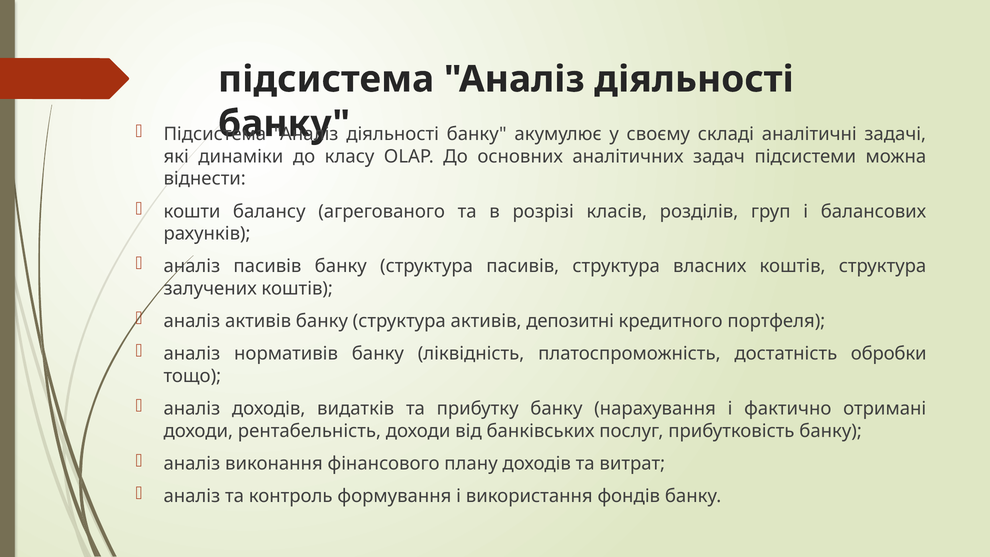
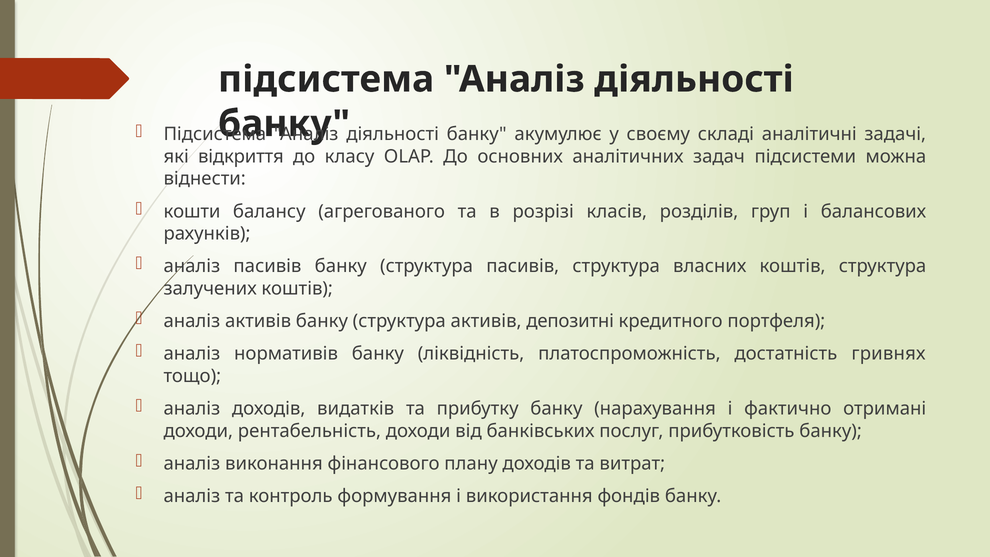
динаміки: динаміки -> відкриття (241, 157)
обробки: обробки -> гривнях (889, 354)
